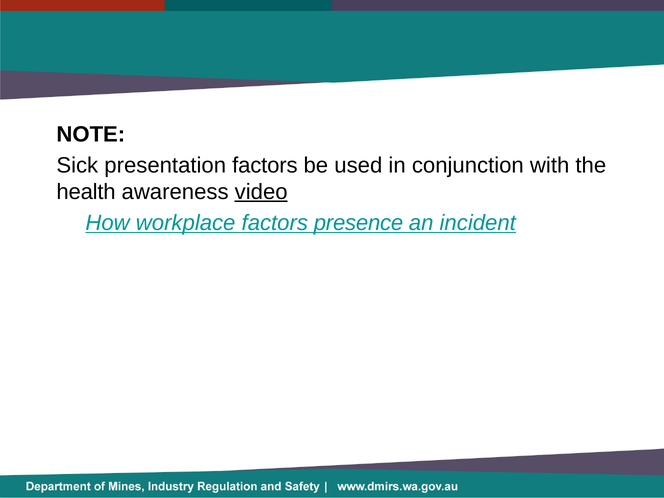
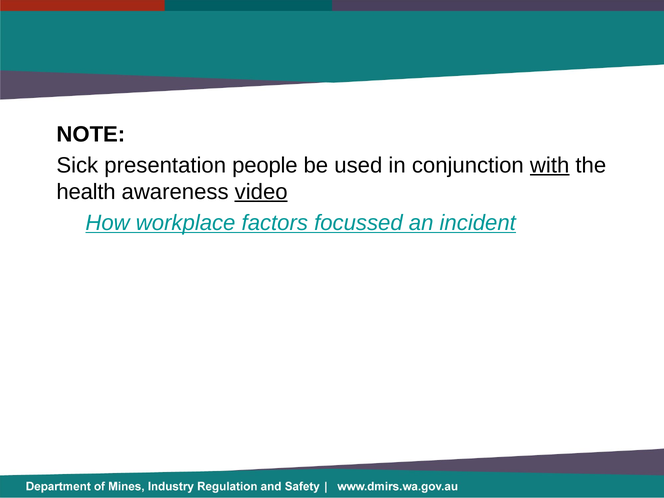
presentation factors: factors -> people (265, 165)
with underline: none -> present (550, 165)
presence: presence -> focussed (358, 223)
